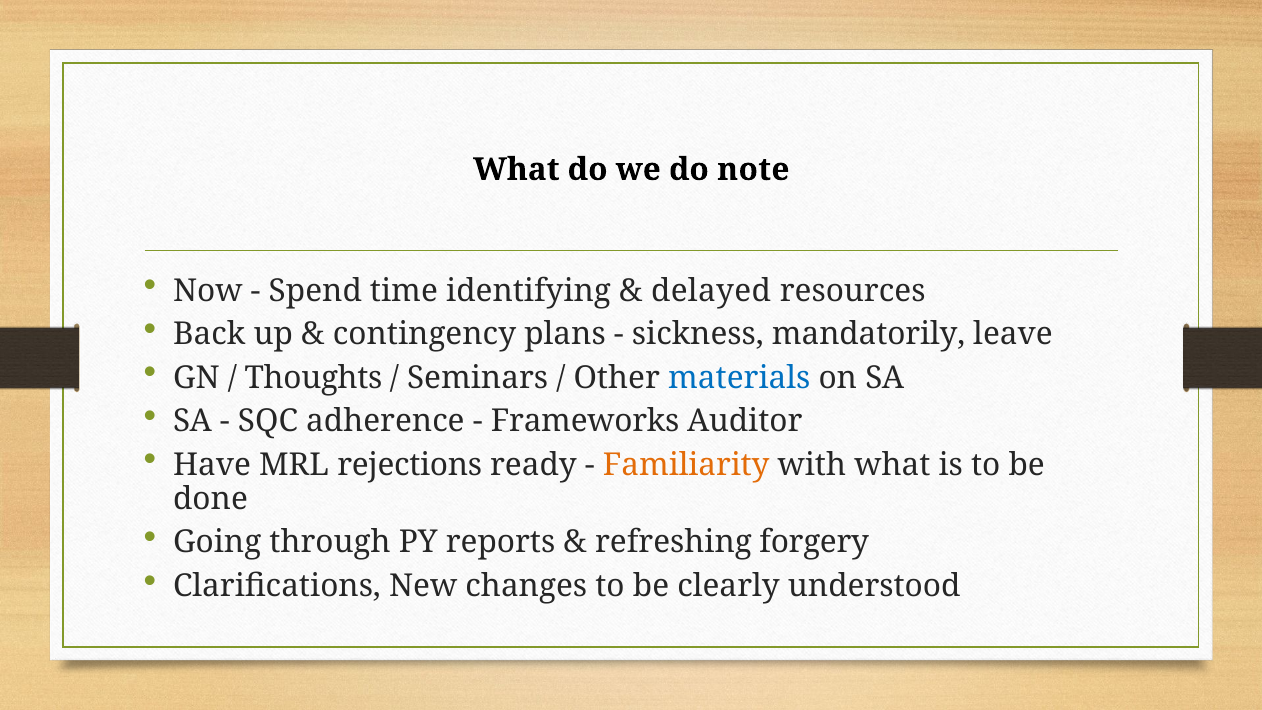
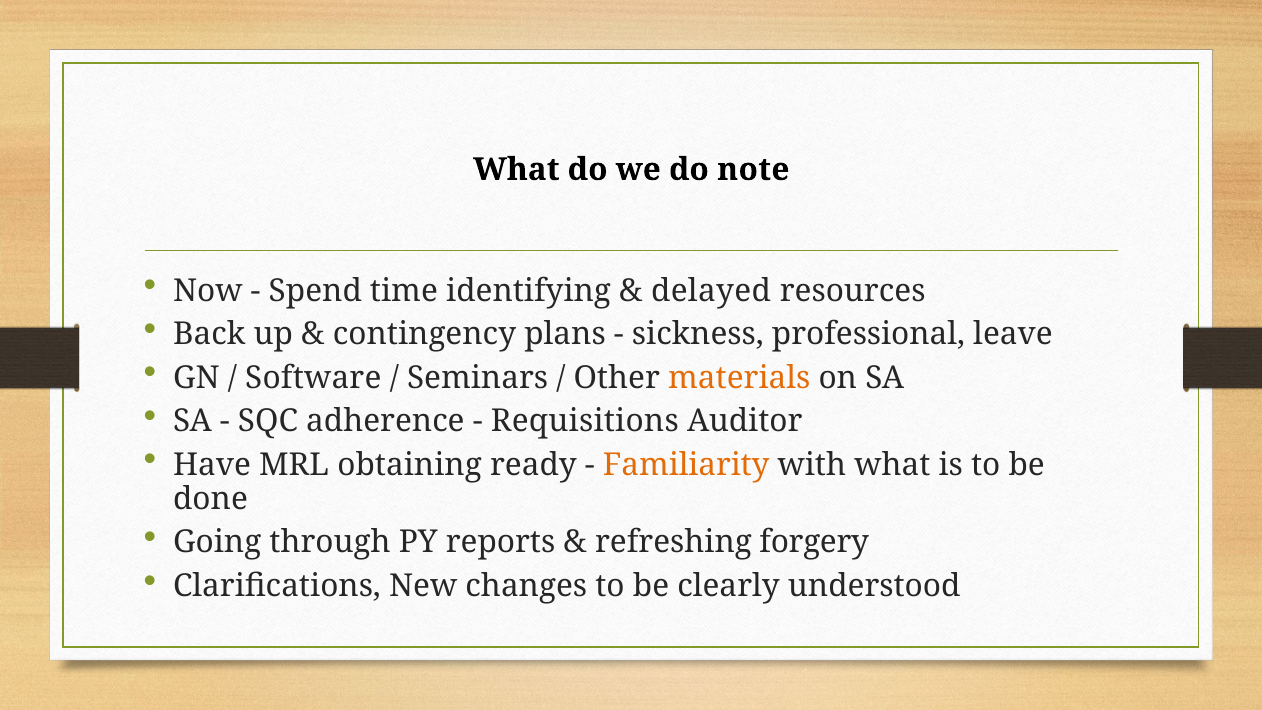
mandatorily: mandatorily -> professional (869, 334)
Thoughts: Thoughts -> Software (313, 378)
materials colour: blue -> orange (739, 378)
Frameworks: Frameworks -> Requisitions (585, 421)
rejections: rejections -> obtaining (410, 465)
